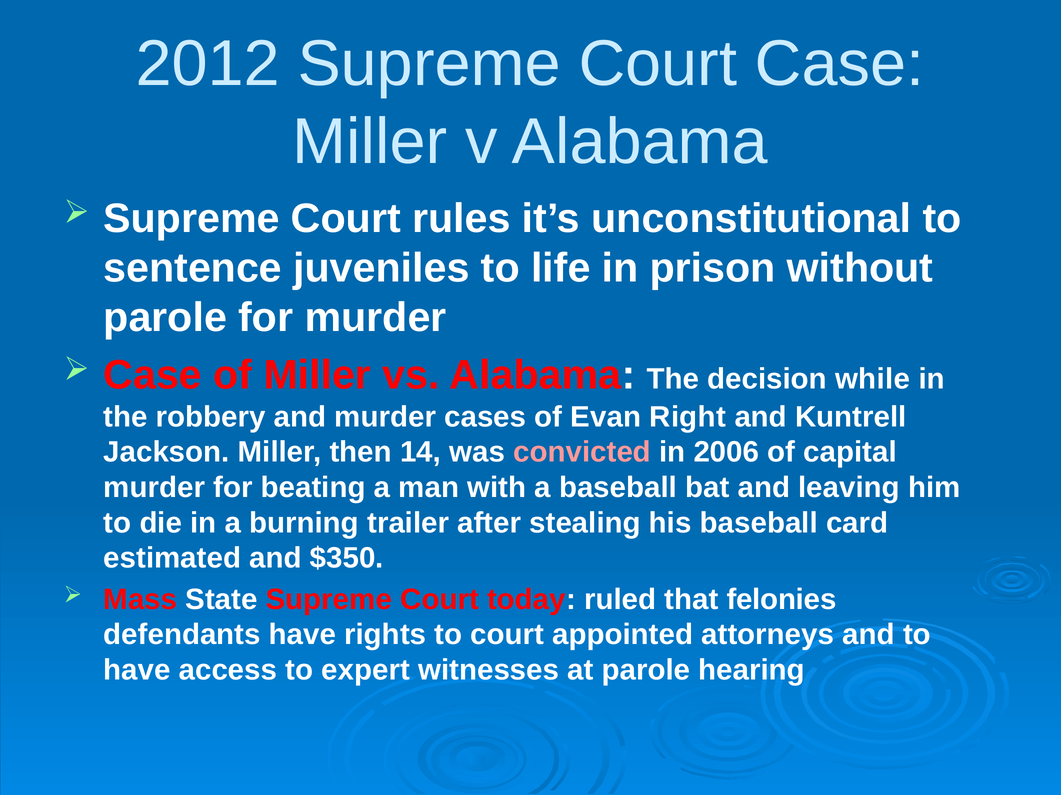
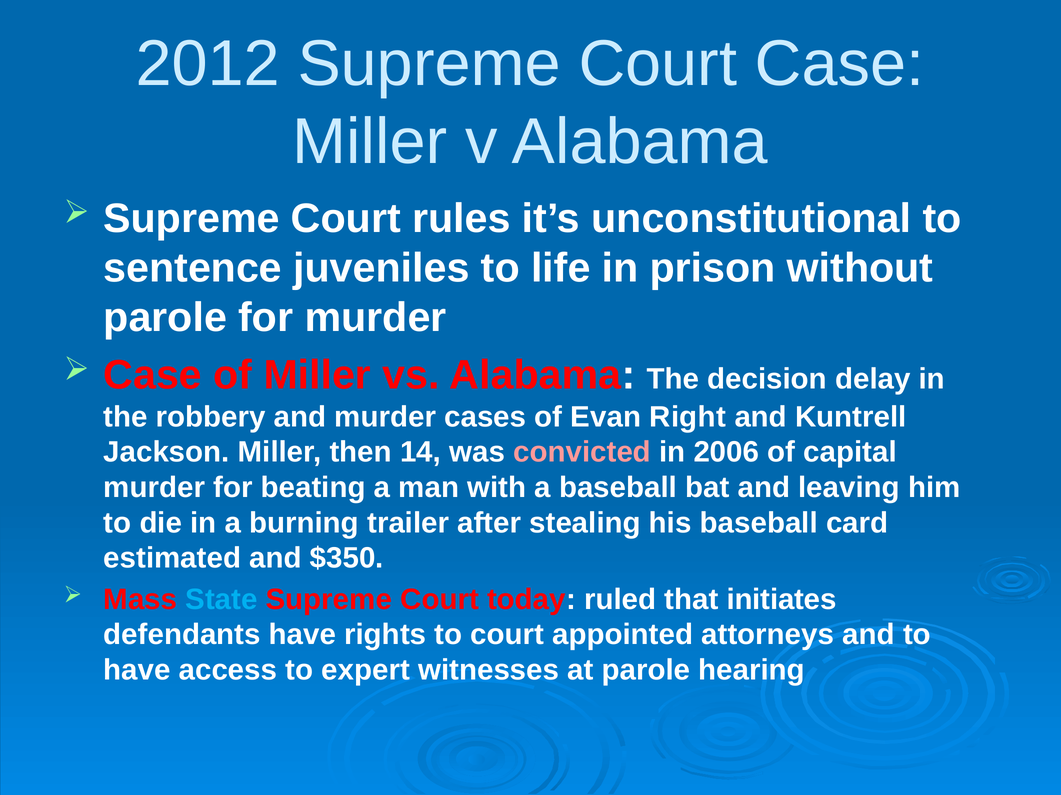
while: while -> delay (873, 379)
State colour: white -> light blue (221, 600)
felonies: felonies -> initiates (782, 600)
